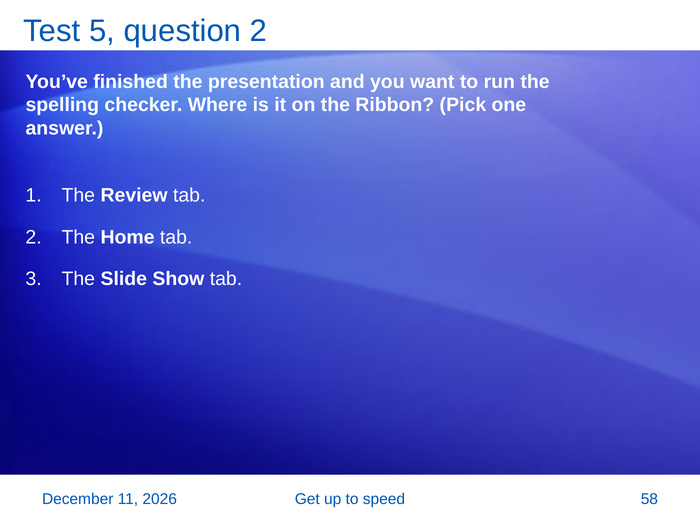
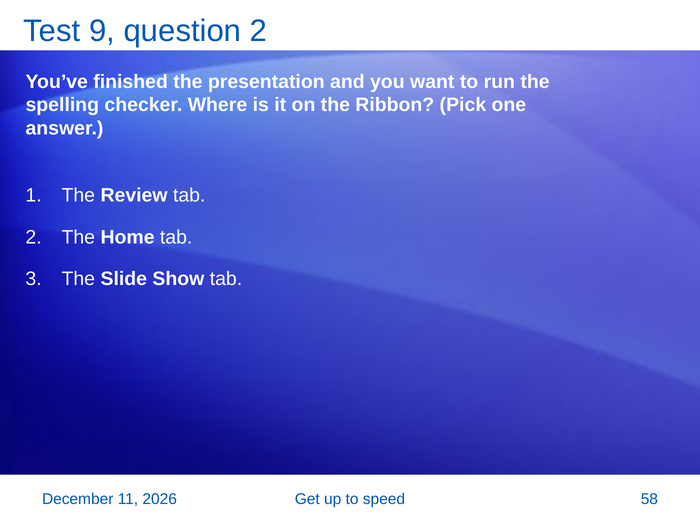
5: 5 -> 9 (102, 31)
